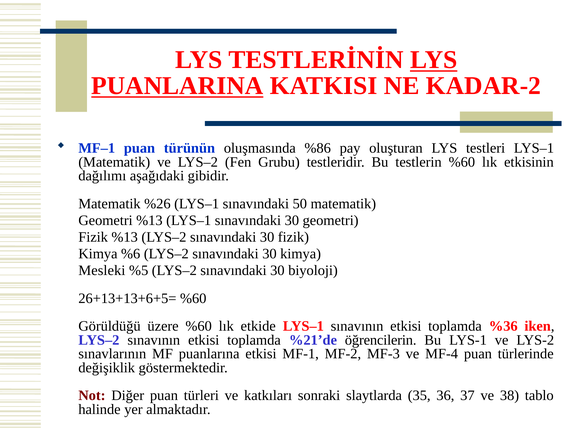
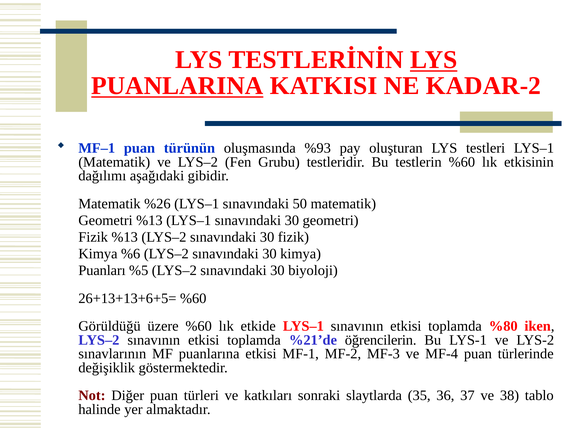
%86: %86 -> %93 (318, 148)
Mesleki: Mesleki -> Puanları (102, 270)
%36: %36 -> %80 (503, 326)
